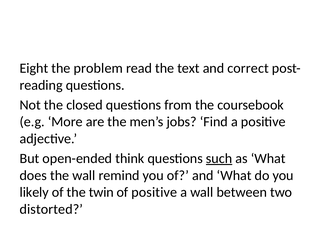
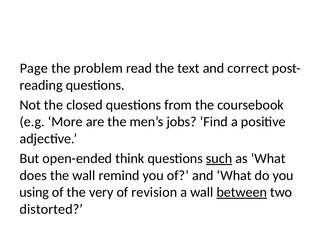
Eight: Eight -> Page (34, 68)
likely: likely -> using (34, 192)
twin: twin -> very (101, 192)
of positive: positive -> revision (154, 192)
between underline: none -> present (242, 192)
